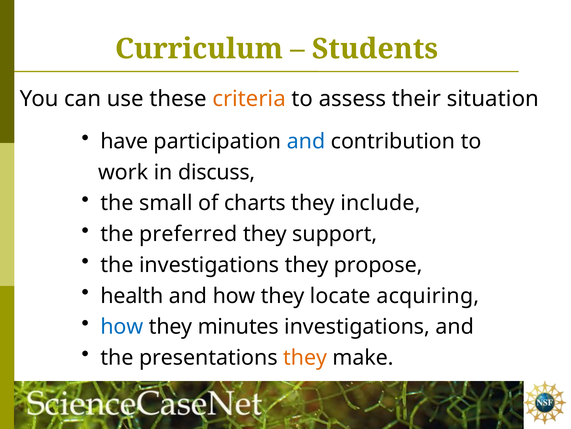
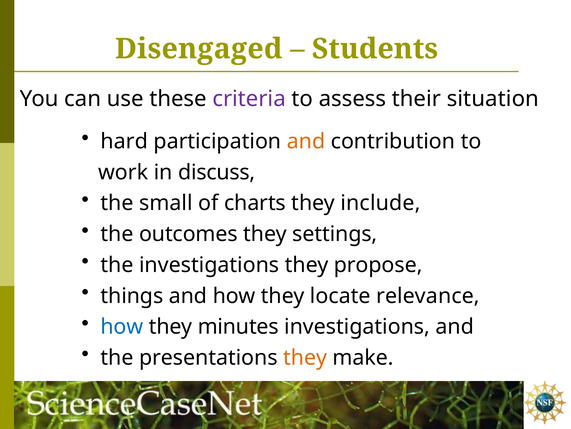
Curriculum: Curriculum -> Disengaged (199, 49)
criteria colour: orange -> purple (249, 98)
have: have -> hard (124, 141)
and colour: blue -> orange (306, 141)
preferred: preferred -> outcomes (188, 234)
support: support -> settings (335, 234)
health: health -> things (132, 295)
acquiring: acquiring -> relevance (428, 295)
